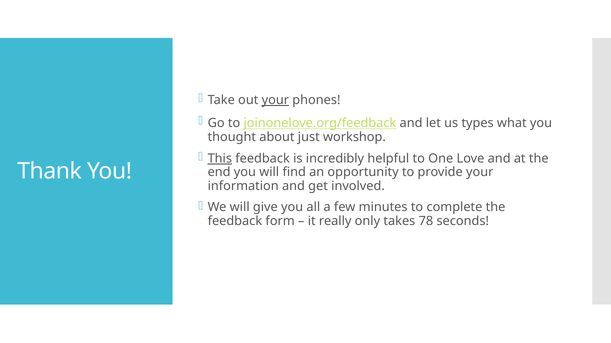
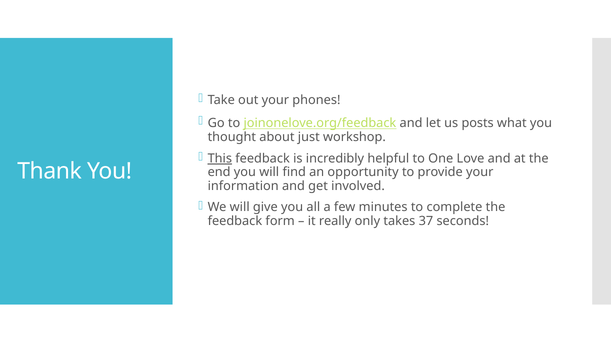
your underline: present -> none (275, 100)
types: types -> posts (478, 123)
78: 78 -> 37 (426, 221)
